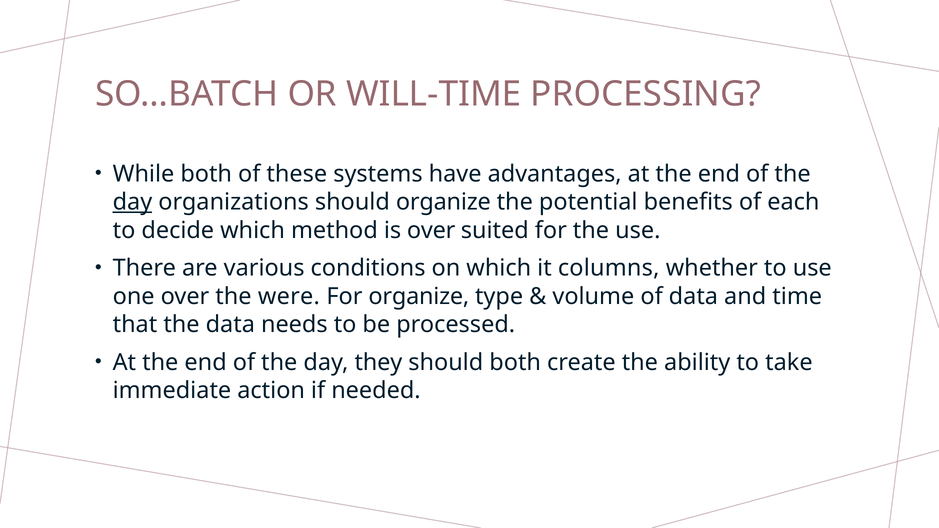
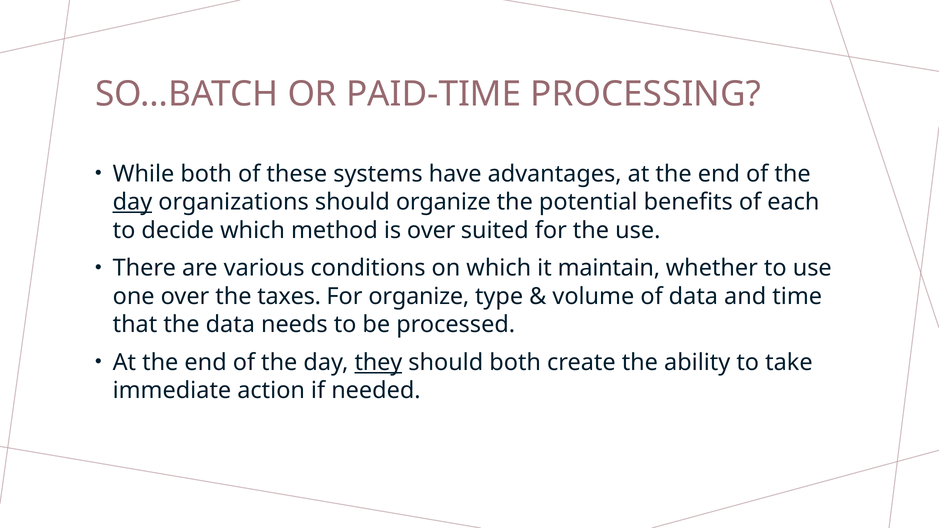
WILL-TIME: WILL-TIME -> PAID-TIME (434, 94)
columns: columns -> maintain (609, 268)
were: were -> taxes (289, 296)
they underline: none -> present (378, 363)
